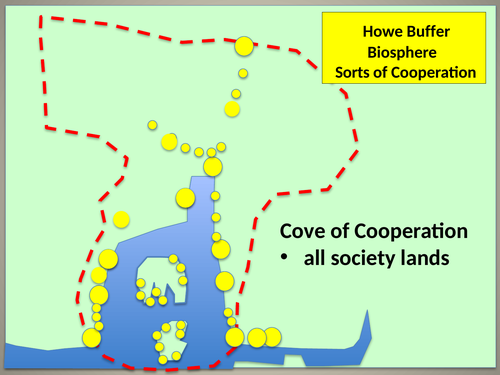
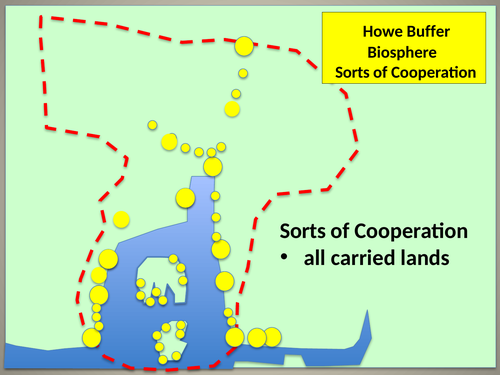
Cove: Cove -> Sorts (303, 231)
society: society -> carried (363, 258)
